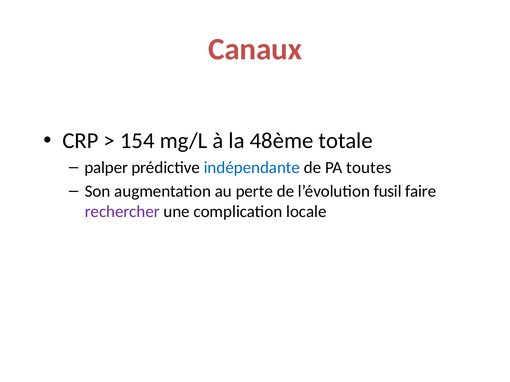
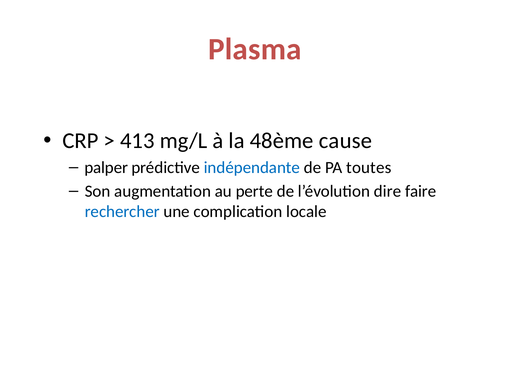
Canaux: Canaux -> Plasma (255, 49)
154: 154 -> 413 (137, 141)
totale: totale -> cause (346, 141)
fusil: fusil -> dire (388, 192)
rechercher colour: purple -> blue (122, 212)
